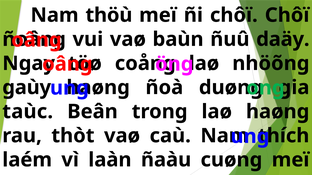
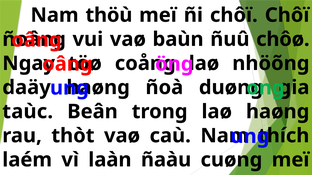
daäy: daäy -> chôø (283, 39)
gaùy: gaùy -> daäy (27, 88)
